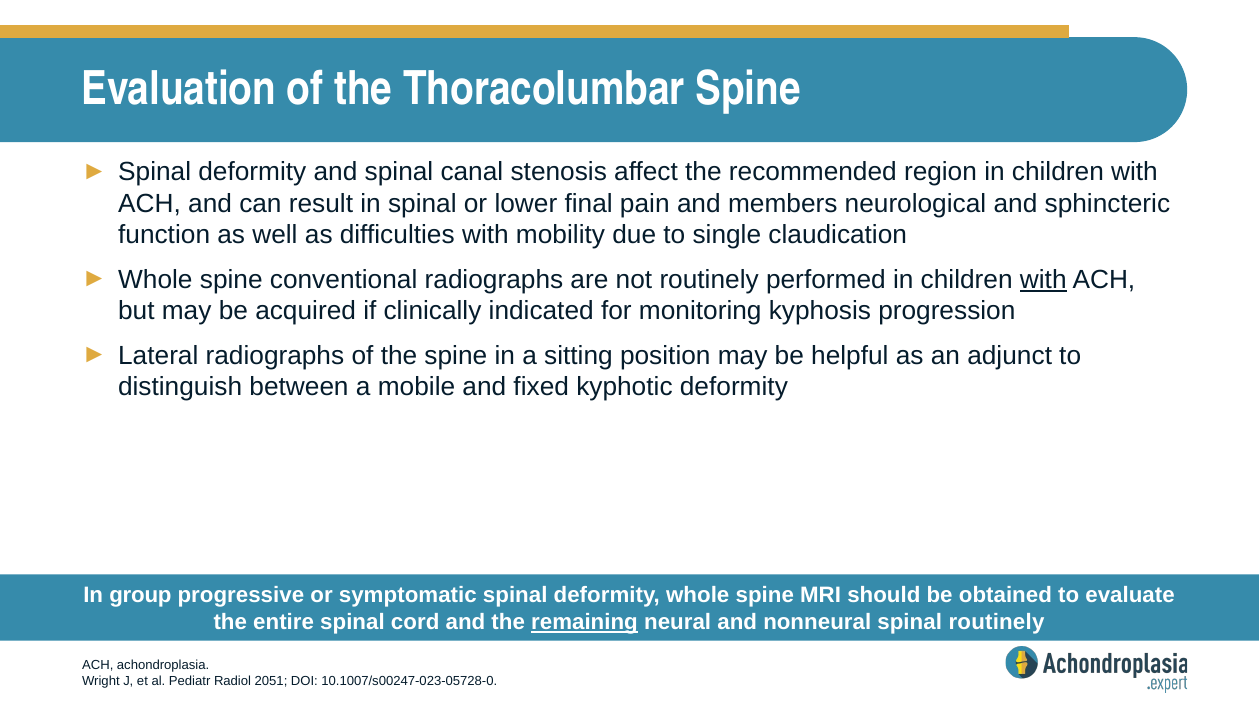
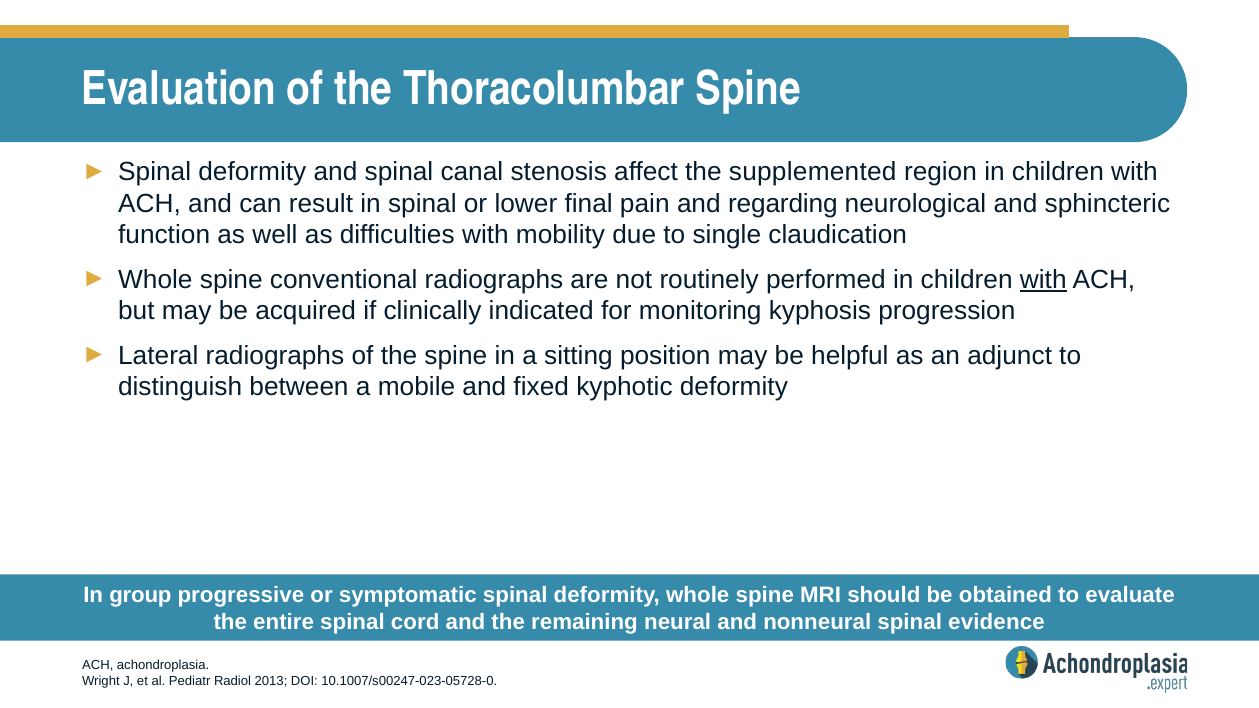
recommended: recommended -> supplemented (813, 172)
members: members -> regarding (783, 204)
remaining underline: present -> none (584, 623)
spinal routinely: routinely -> evidence (997, 623)
2051: 2051 -> 2013 (271, 682)
